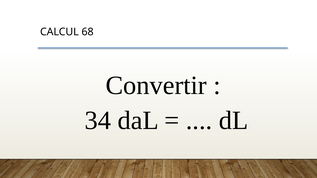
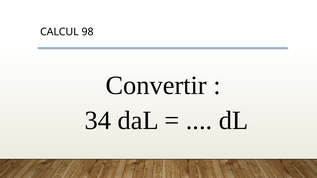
68: 68 -> 98 (88, 32)
